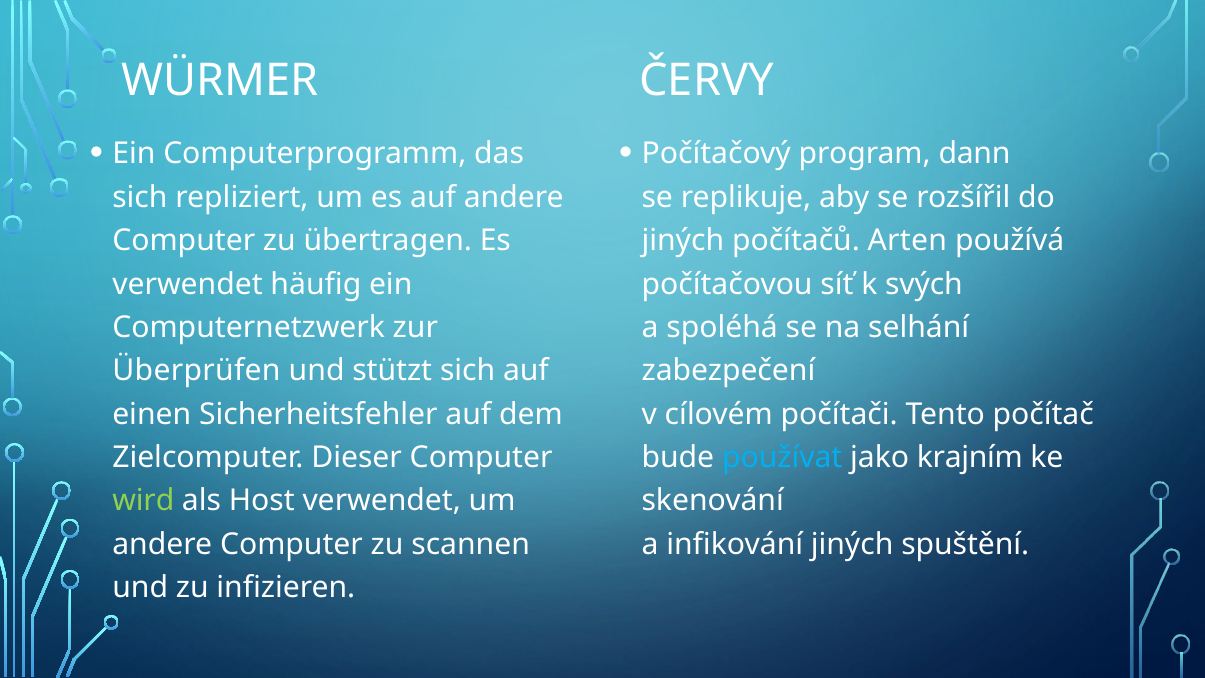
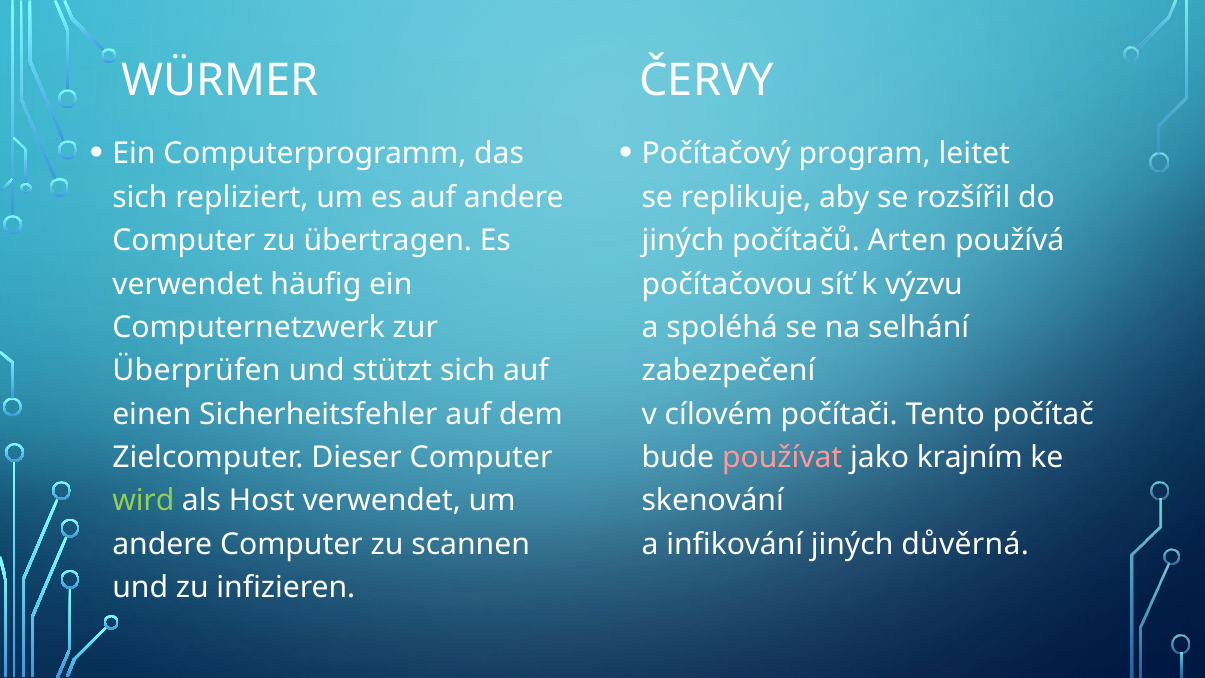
dann: dann -> leitet (974, 154)
svých: svých -> výzvu (924, 284)
používat colour: light blue -> pink (782, 458)
spuštění: spuštění -> důvěrná (965, 544)
